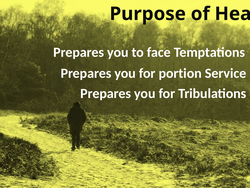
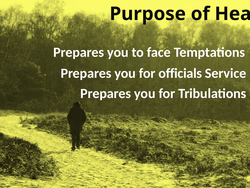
portion: portion -> officials (180, 73)
